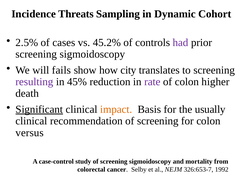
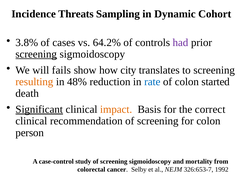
2.5%: 2.5% -> 3.8% (27, 43)
45.2%: 45.2% -> 64.2% (107, 43)
screening underline: none -> present (36, 54)
resulting colour: purple -> orange (34, 82)
45%: 45% -> 48% (77, 82)
rate colour: purple -> blue (152, 82)
higher: higher -> started (216, 82)
usually: usually -> correct (210, 110)
versus: versus -> person (30, 133)
